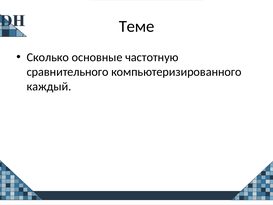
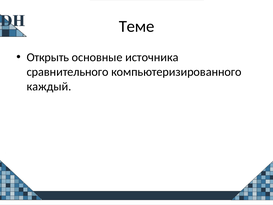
Сколько: Сколько -> Открыть (48, 57)
частотную: частотную -> источника (152, 57)
